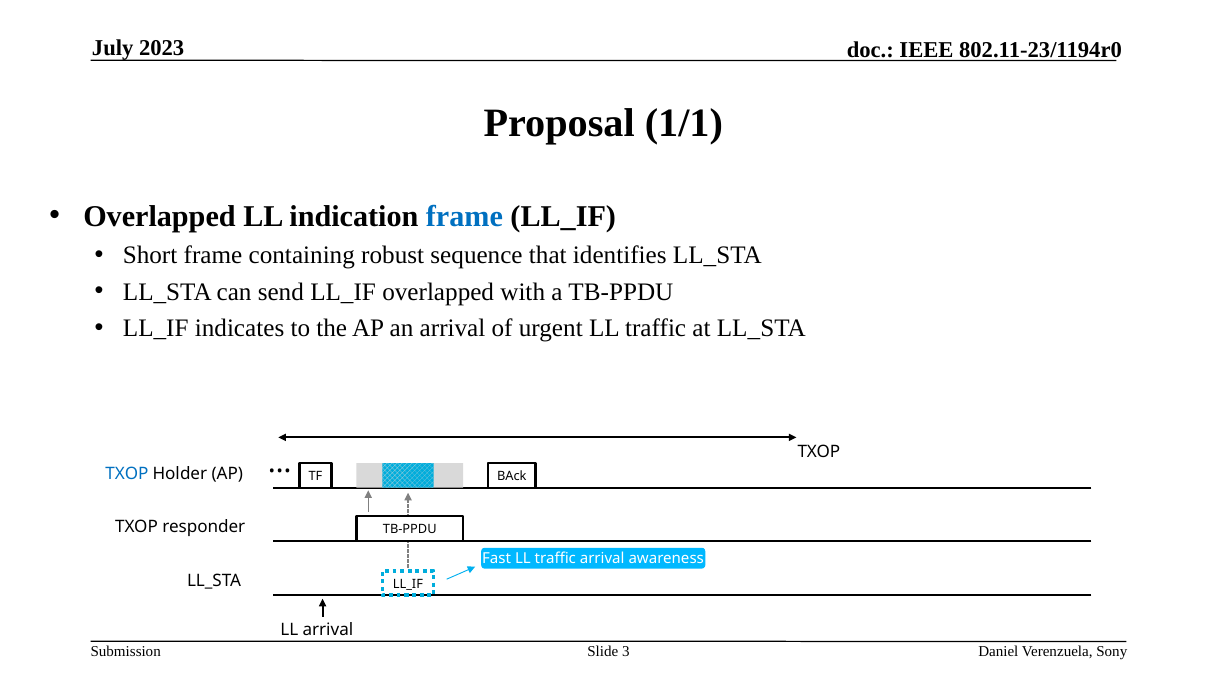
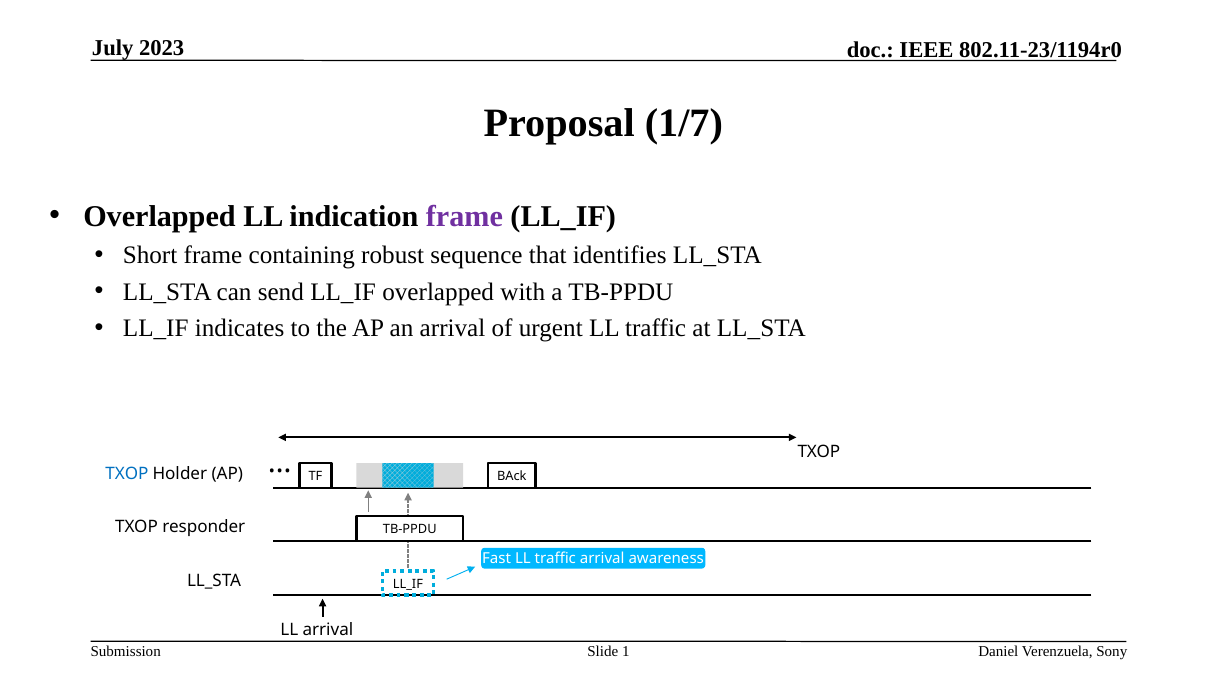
1/1: 1/1 -> 1/7 (684, 123)
frame colour: blue -> purple (464, 216)
3: 3 -> 1 (626, 651)
